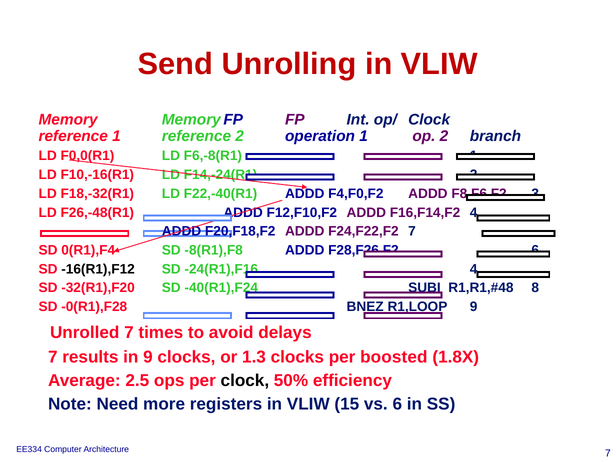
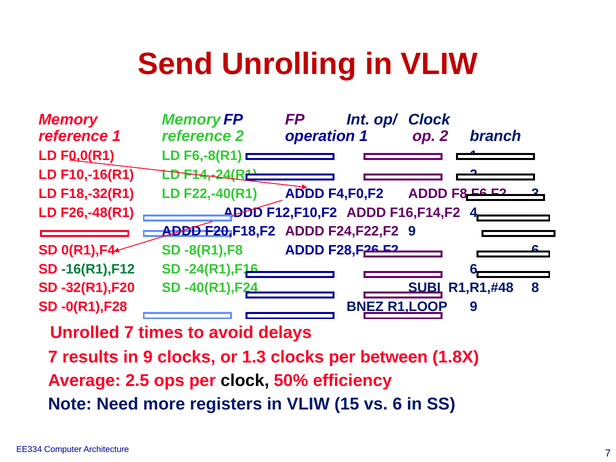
F24,F22,F2 7: 7 -> 9 (412, 231)
-16(R1),F12 colour: black -> green (98, 269)
-24(R1),F16 4: 4 -> 6 (474, 269)
boosted: boosted -> between (394, 357)
